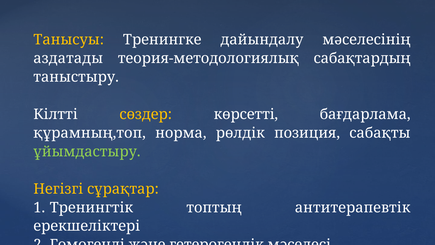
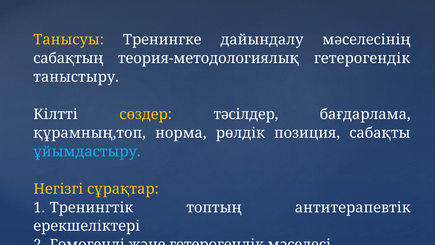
аздатады: аздатады -> сабақтың (68, 58)
теория-методологиялық сабақтардың: сабақтардың -> гетерогендік (362, 58)
көрсеттi: көрсеттi -> тәсілдер (246, 114)
ұйымдастыру colour: light green -> light blue (87, 151)
